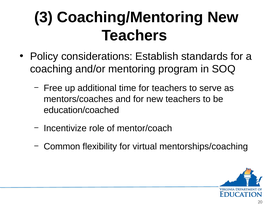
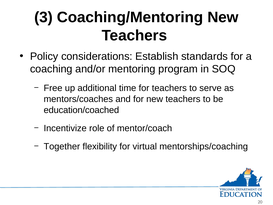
Common: Common -> Together (62, 146)
